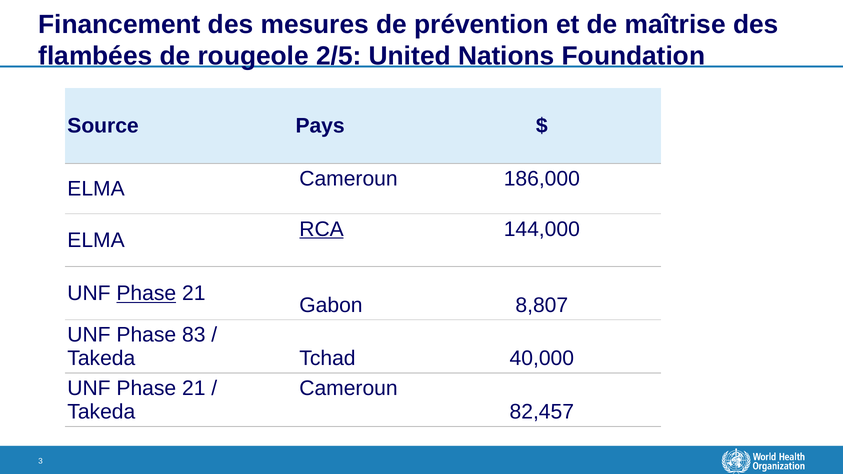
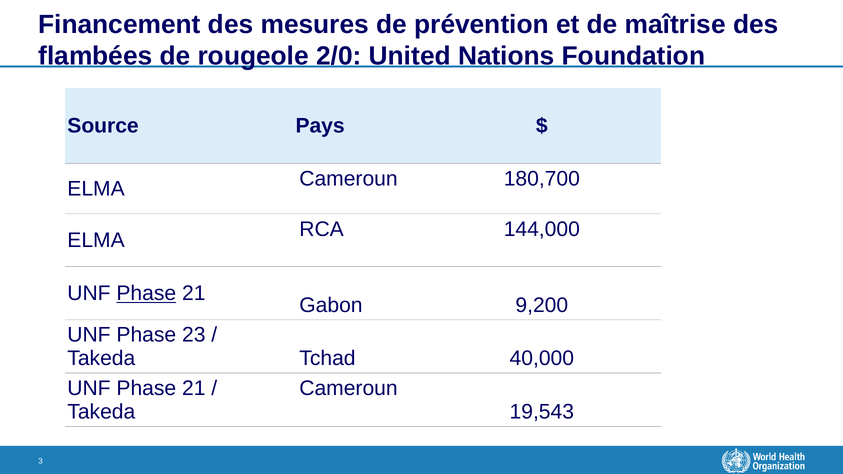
2/5: 2/5 -> 2/0 (339, 56)
186,000: 186,000 -> 180,700 (542, 179)
RCA underline: present -> none (322, 229)
8,807: 8,807 -> 9,200 (542, 305)
83: 83 -> 23 (194, 335)
82,457: 82,457 -> 19,543 (542, 412)
